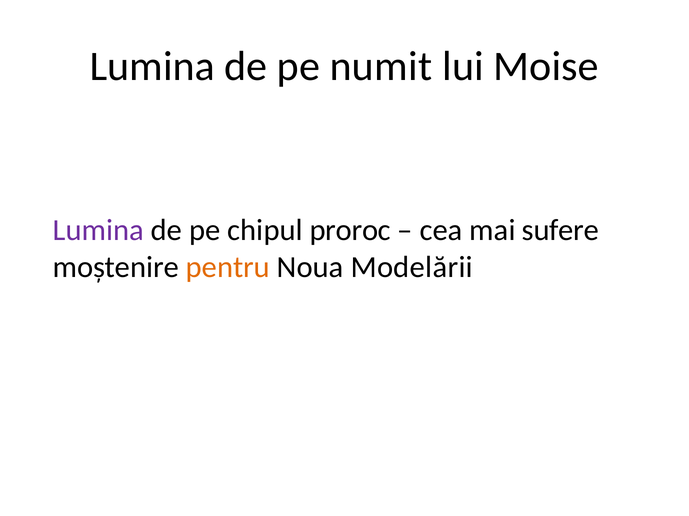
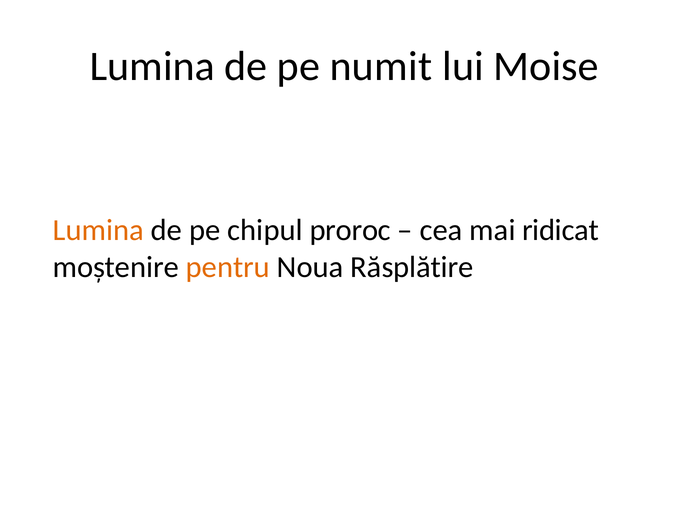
Lumina colour: purple -> orange (98, 231)
sufere: sufere -> ridicat (560, 231)
Modelării: Modelării -> Răsplătire (412, 267)
